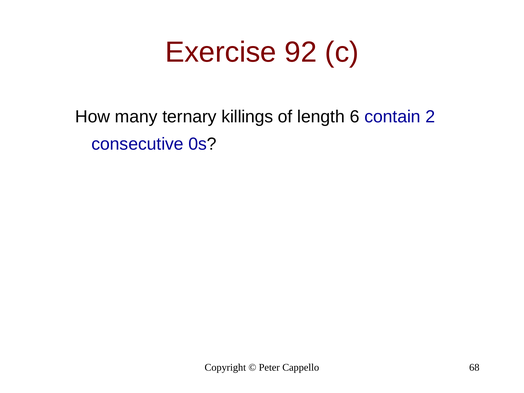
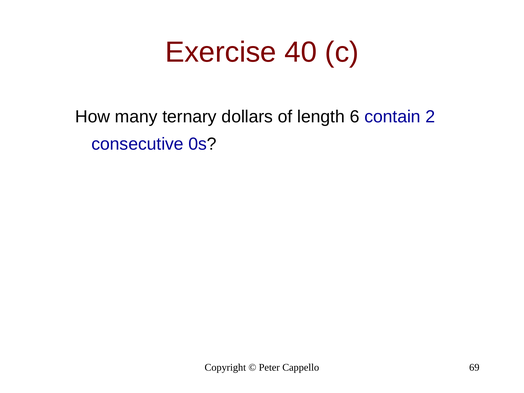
92: 92 -> 40 (301, 52)
killings: killings -> dollars (247, 117)
68: 68 -> 69 (474, 368)
